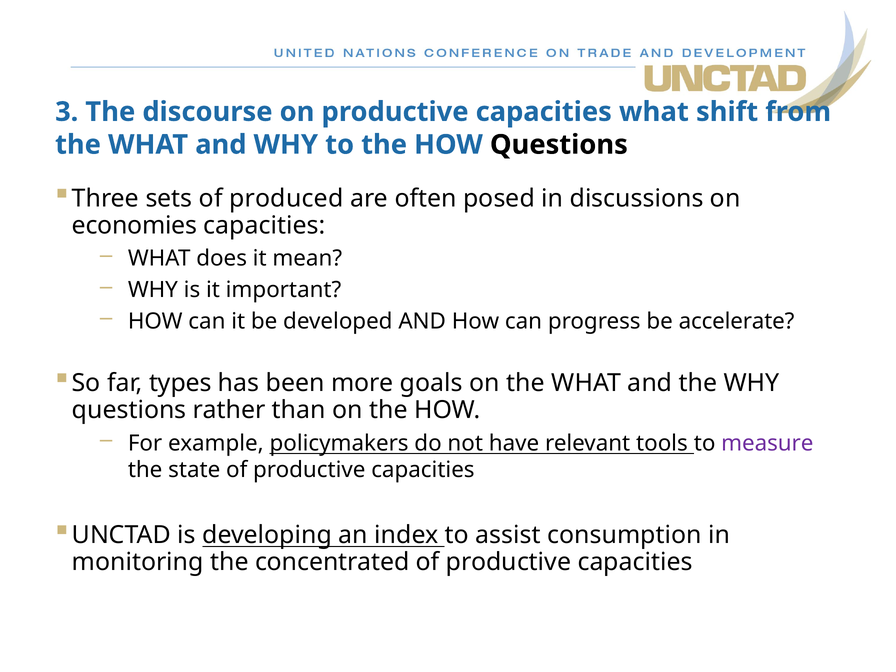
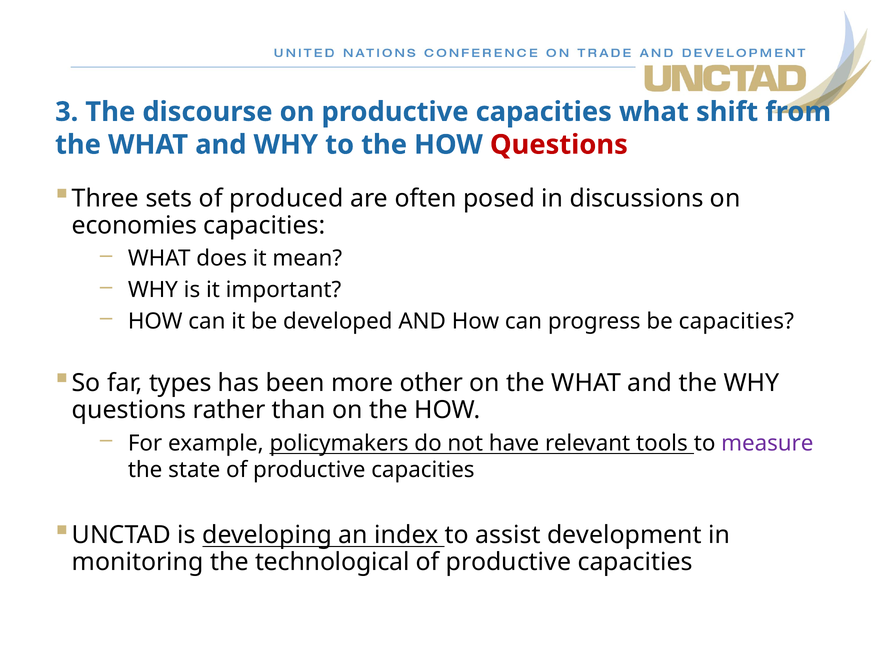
Questions colour: black -> red (559, 145)
be accelerate: accelerate -> capacities (736, 321)
goals: goals -> other (431, 383)
consumption: consumption -> development (624, 535)
concentrated: concentrated -> technological (332, 562)
